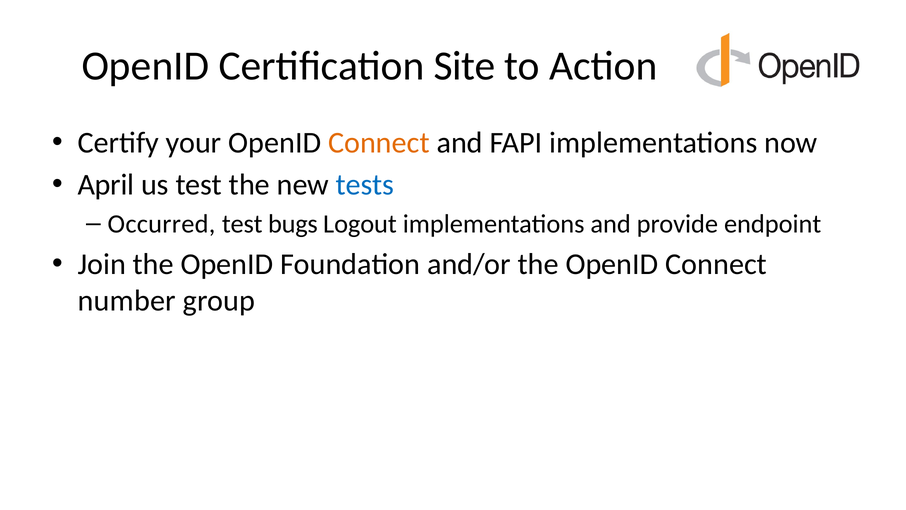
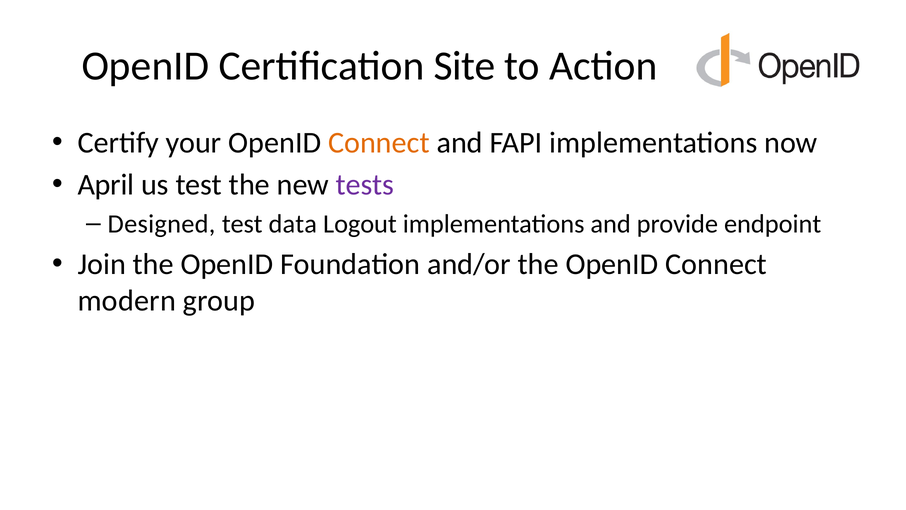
tests colour: blue -> purple (365, 185)
Occurred: Occurred -> Designed (162, 224)
bugs: bugs -> data (293, 224)
number: number -> modern (127, 300)
